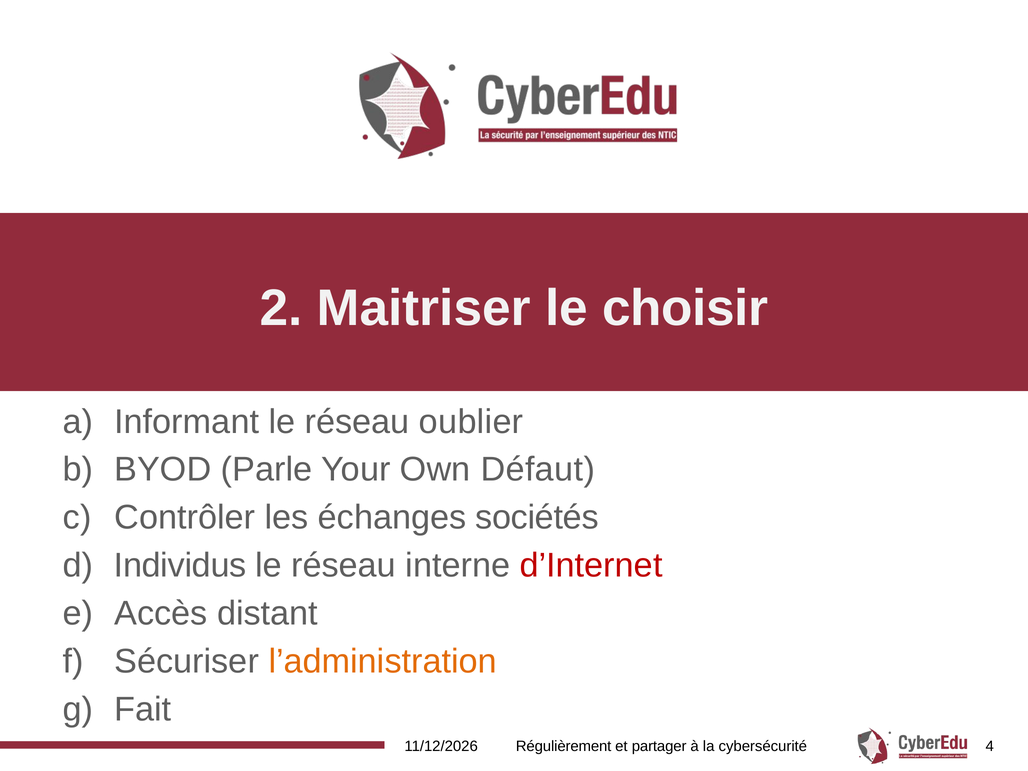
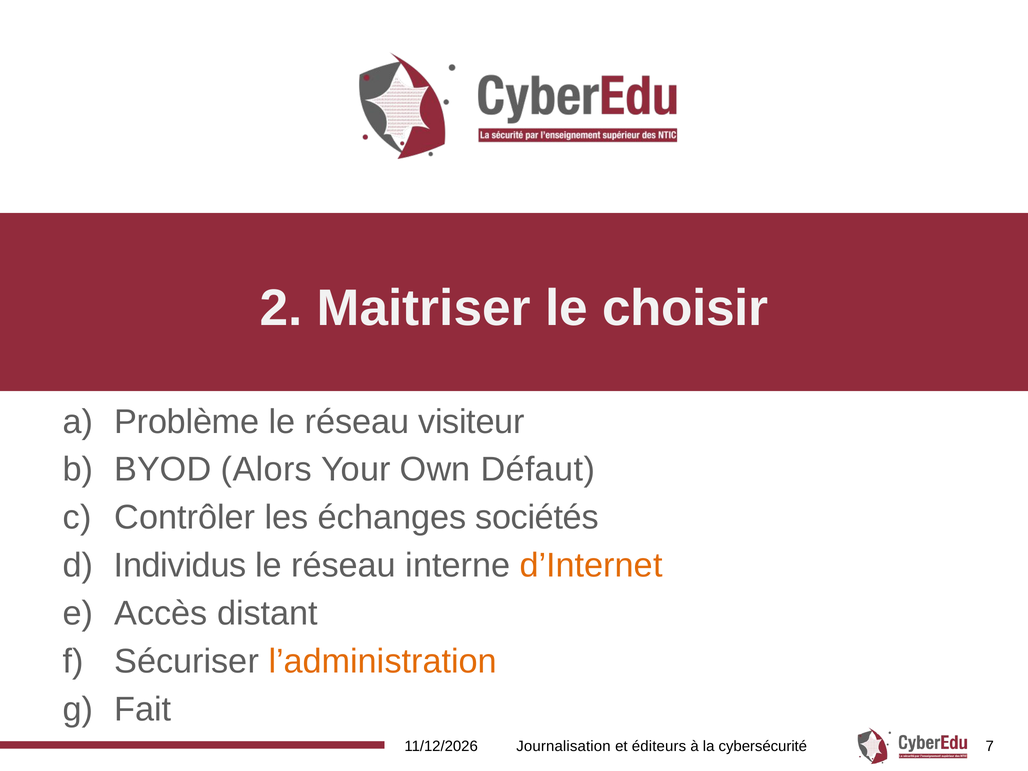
Informant: Informant -> Problème (187, 422)
oublier: oublier -> visiteur (471, 422)
Parle: Parle -> Alors (266, 470)
d’Internet colour: red -> orange (591, 566)
Régulièrement: Régulièrement -> Journalisation (563, 747)
partager: partager -> éditeurs (659, 747)
4: 4 -> 7 (990, 747)
